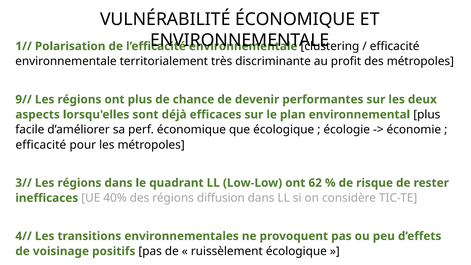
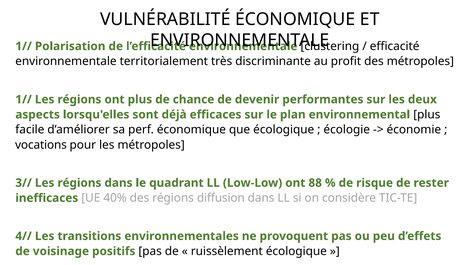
9//: 9// -> 1// (24, 99)
efficacité: efficacité -> vocations (41, 145)
62: 62 -> 88 (315, 183)
